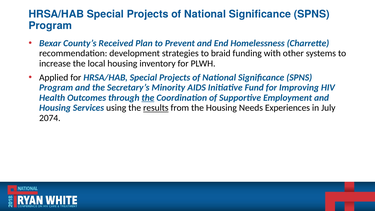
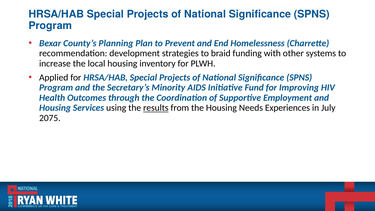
Received: Received -> Planning (116, 43)
the underline: present -> none (148, 98)
2074: 2074 -> 2075 (50, 118)
